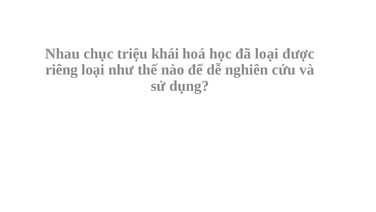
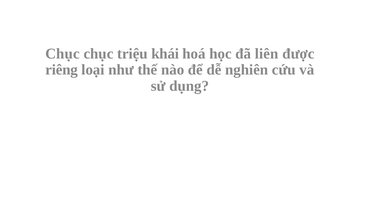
Nhau: Nhau -> Chục (62, 54)
đã loại: loại -> liên (267, 54)
